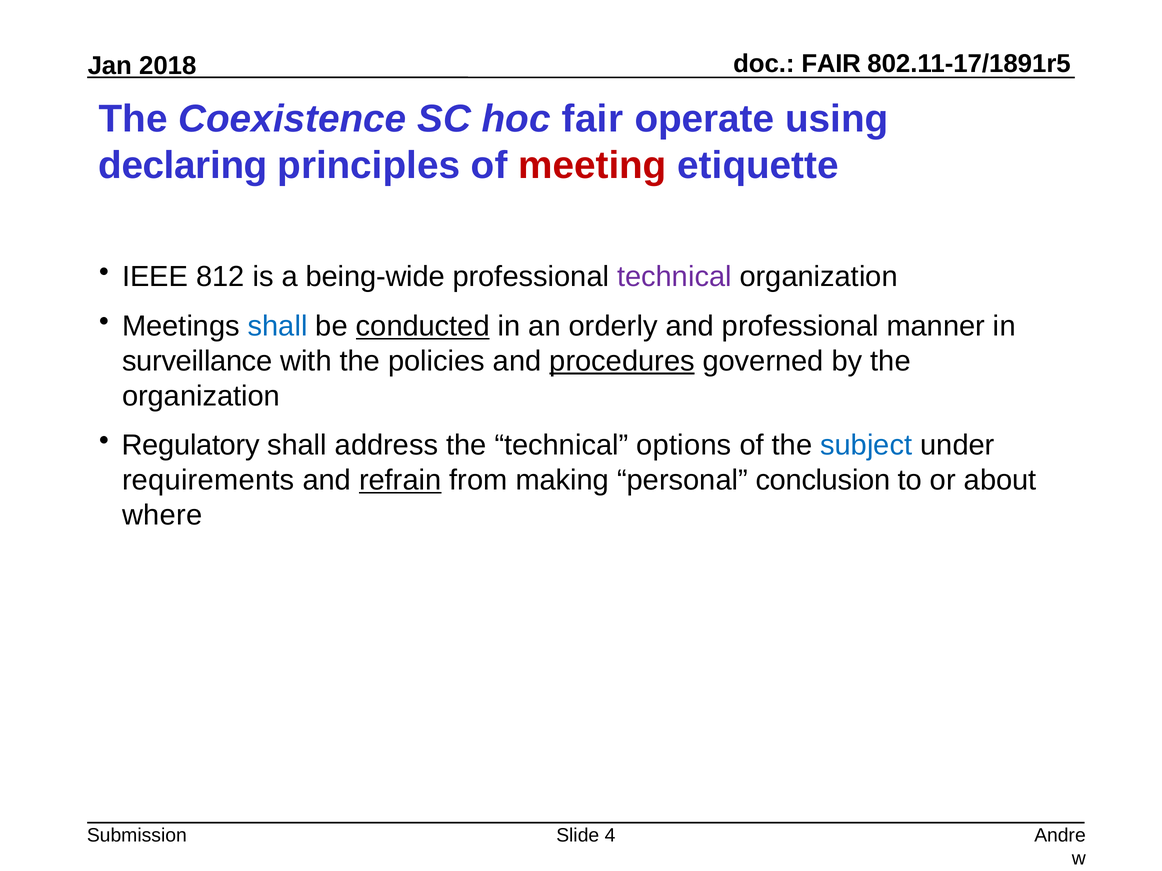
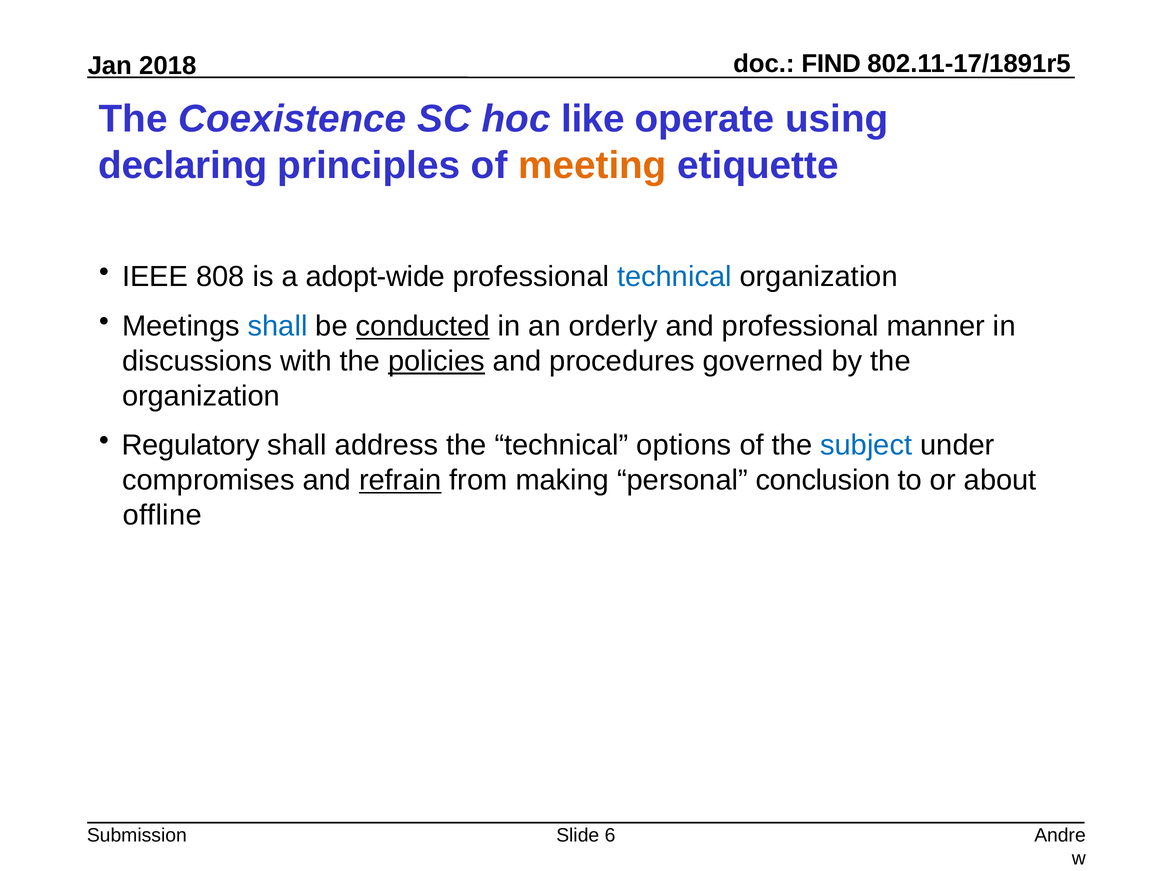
FAIR: FAIR -> FIND (831, 64)
hoc fair: fair -> like (593, 119)
meeting colour: red -> orange (592, 165)
812: 812 -> 808 (220, 277)
being-wide: being-wide -> adopt-wide (375, 277)
technical colour: purple -> blue (674, 277)
surveillance: surveillance -> discussions (197, 361)
policies underline: none -> present (437, 361)
procedures underline: present -> none (622, 361)
requirements: requirements -> compromises (208, 480)
where: where -> offline (162, 515)
4: 4 -> 6 (610, 836)
